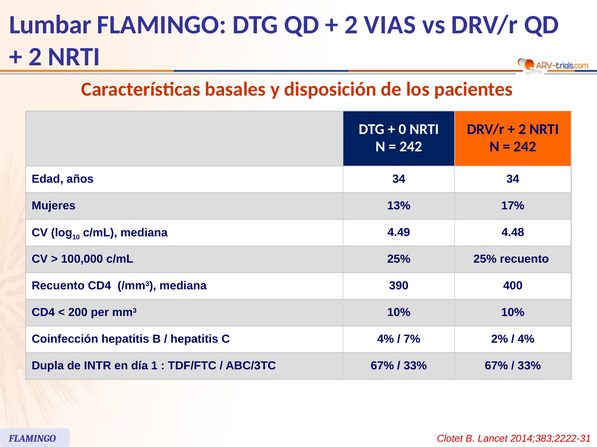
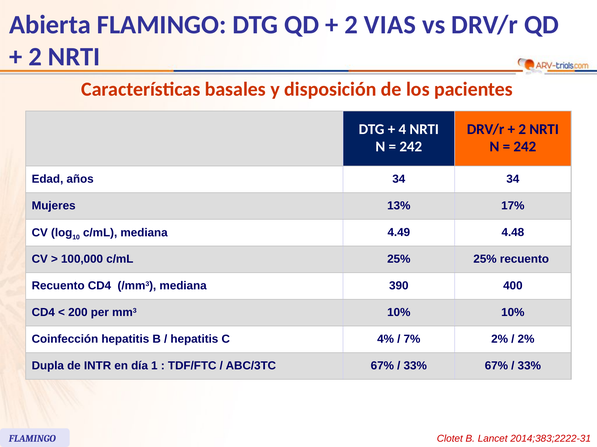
Lumbar: Lumbar -> Abierta (50, 25)
0: 0 -> 4 (402, 129)
4%: 4% -> 2% (526, 340)
